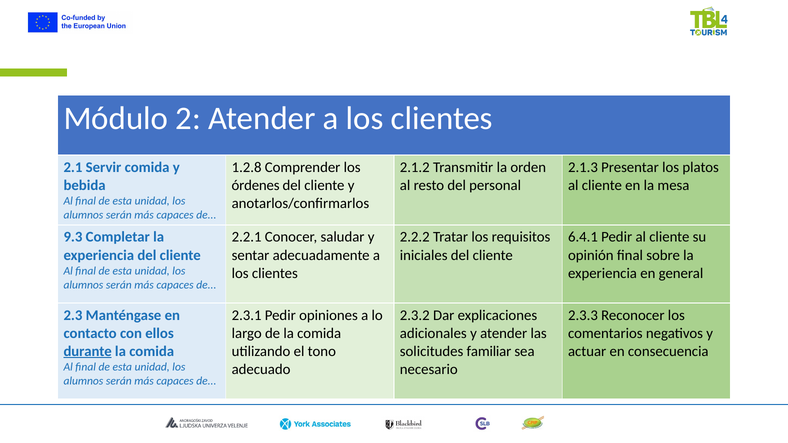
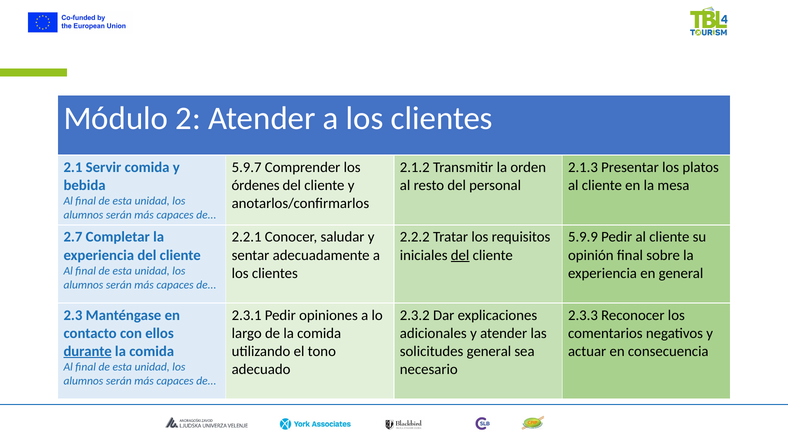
1.2.8: 1.2.8 -> 5.9.7 (247, 167)
9.3: 9.3 -> 2.7 (73, 237)
6.4.1: 6.4.1 -> 5.9.9 (583, 237)
del underline: none -> present (460, 255)
solicitudes familiar: familiar -> general (489, 351)
